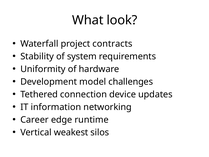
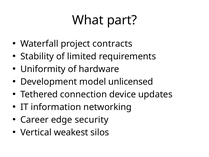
look: look -> part (122, 20)
system: system -> limited (82, 56)
challenges: challenges -> unlicensed (131, 82)
runtime: runtime -> security (92, 120)
